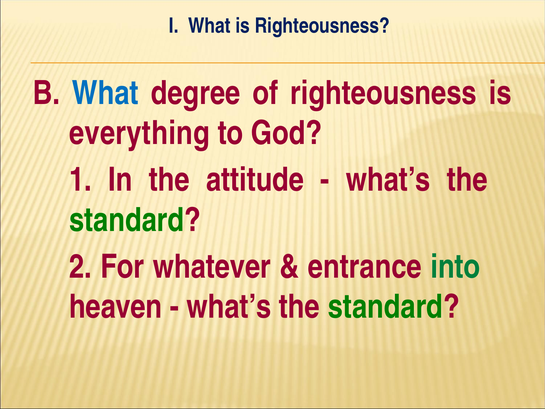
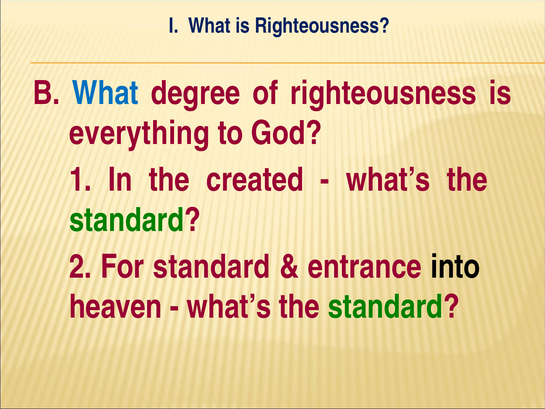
attitude: attitude -> created (255, 180)
For whatever: whatever -> standard (212, 267)
into colour: green -> black (455, 267)
